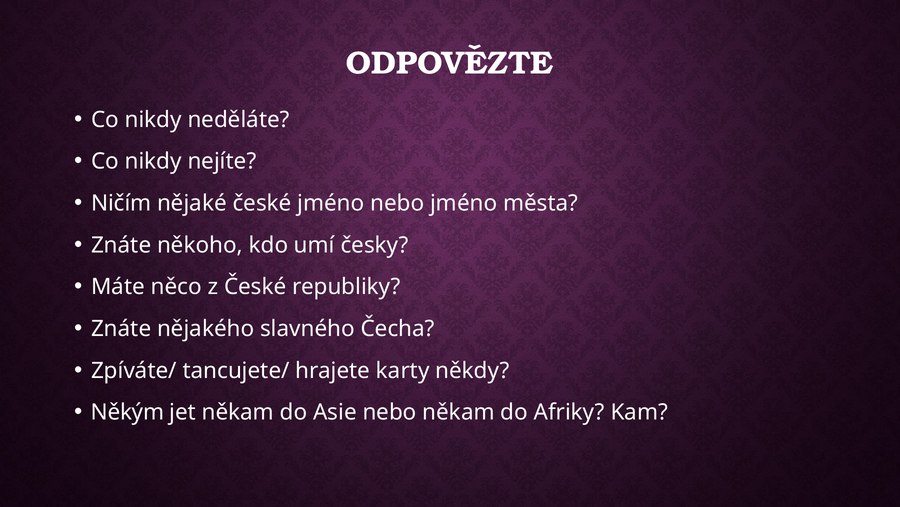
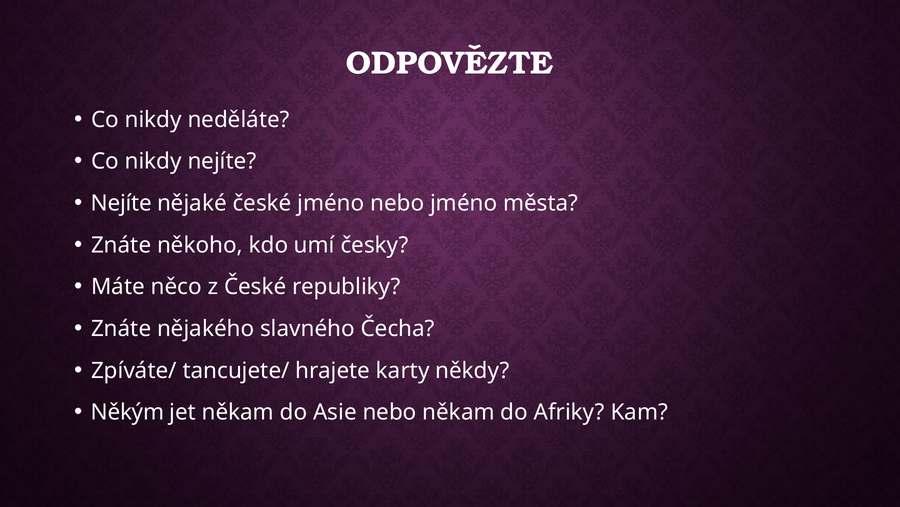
Ničím: Ničím -> Nejíte (121, 203)
